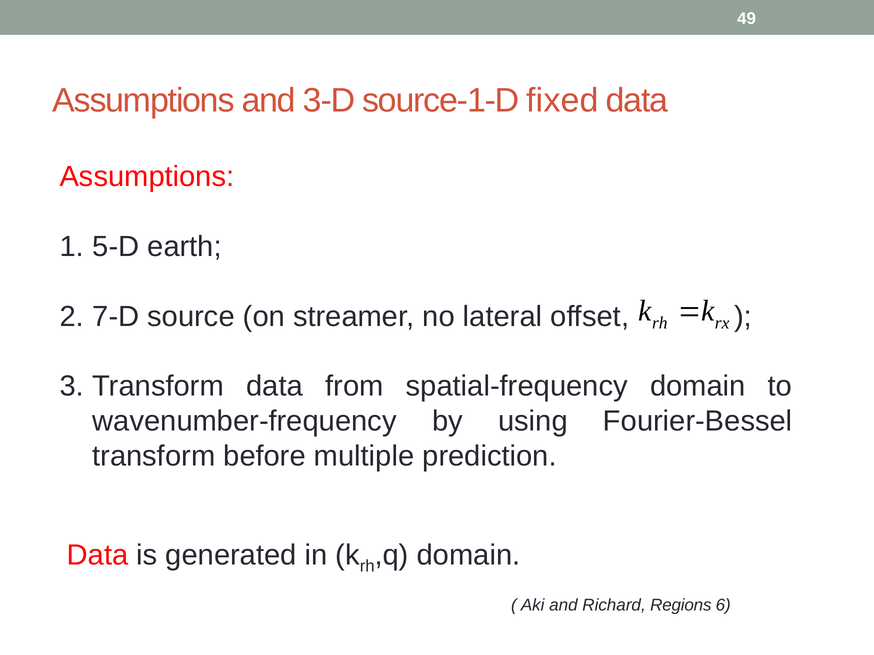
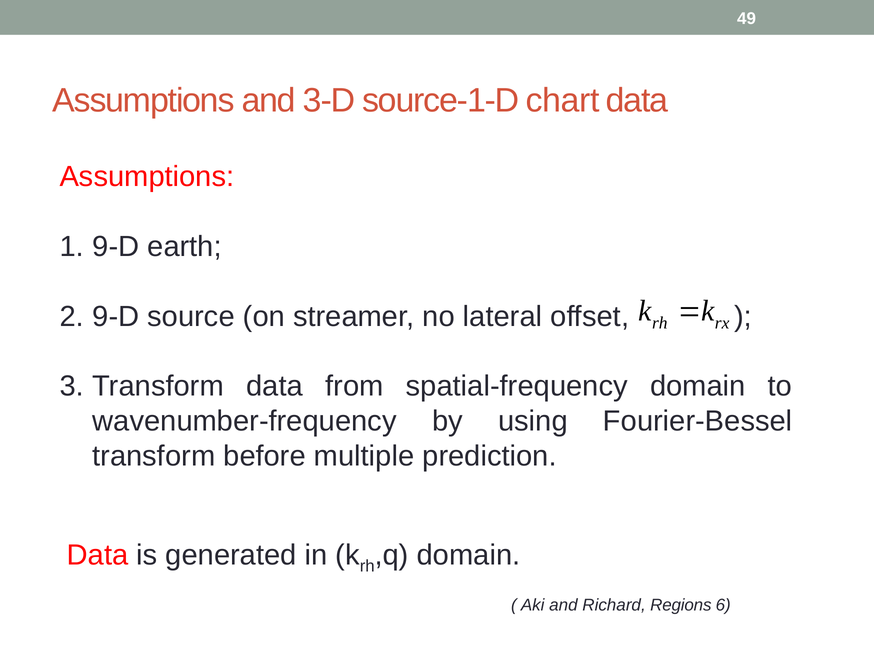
fixed: fixed -> chart (563, 101)
5-D: 5-D -> 9-D (116, 247)
7-D: 7-D -> 9-D (116, 317)
